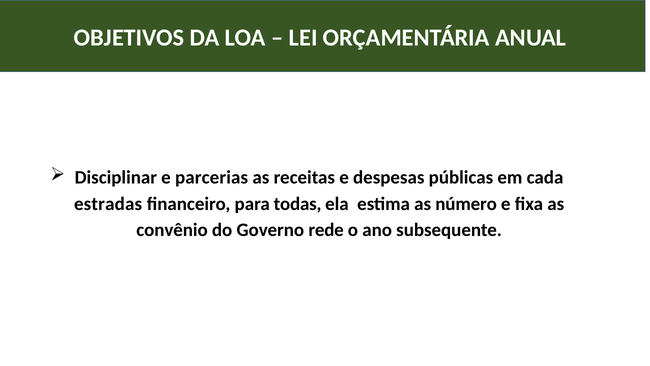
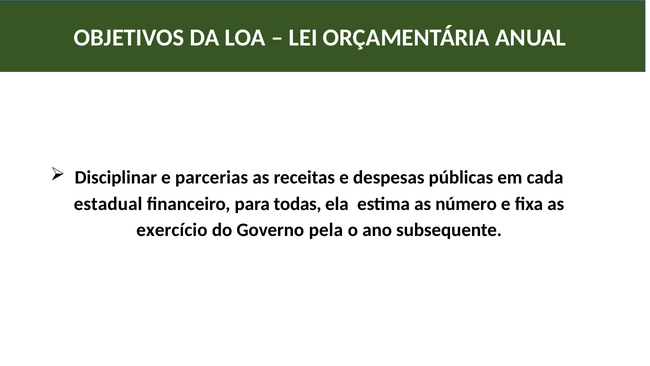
estradas: estradas -> estadual (108, 204)
convênio: convênio -> exercício (172, 230)
rede: rede -> pela (326, 230)
